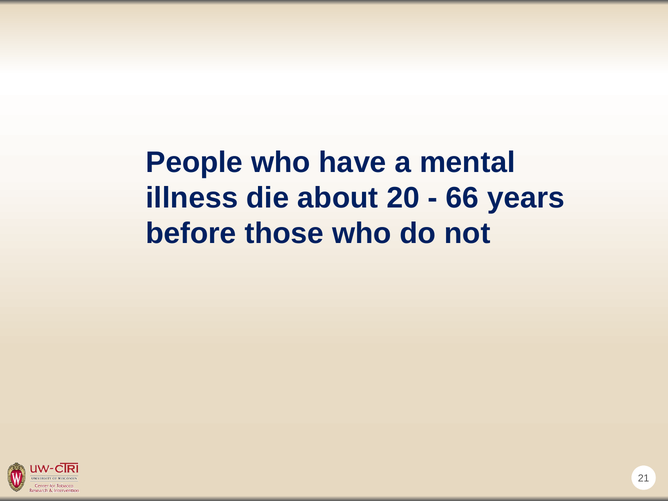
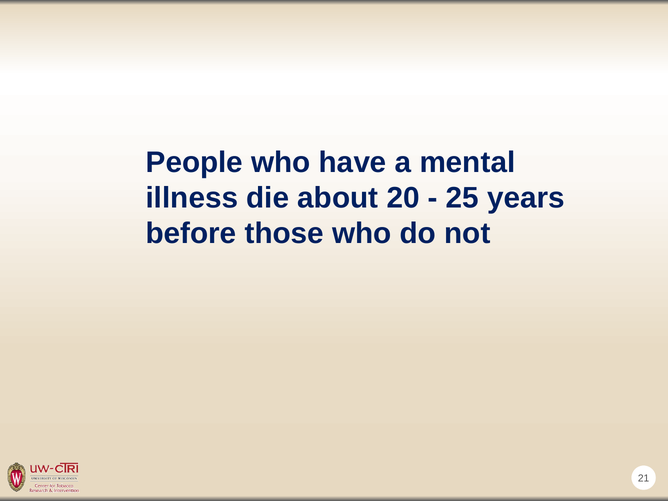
66: 66 -> 25 (462, 198)
